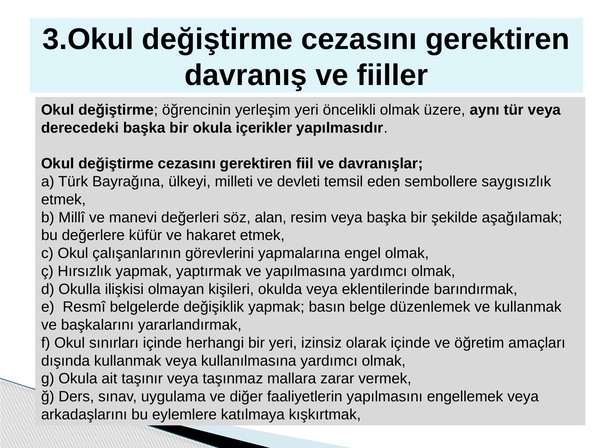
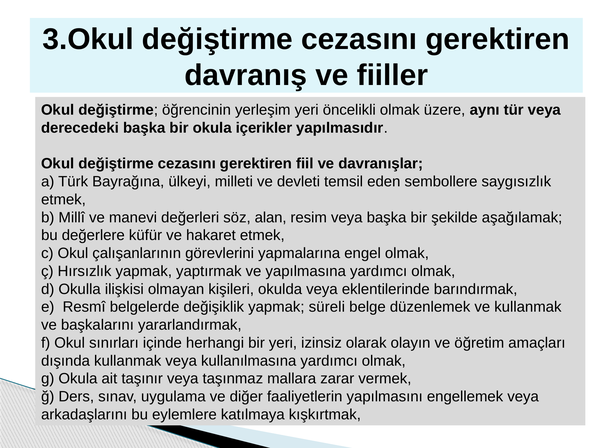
basın: basın -> süreli (327, 307)
olarak içinde: içinde -> olayın (411, 343)
